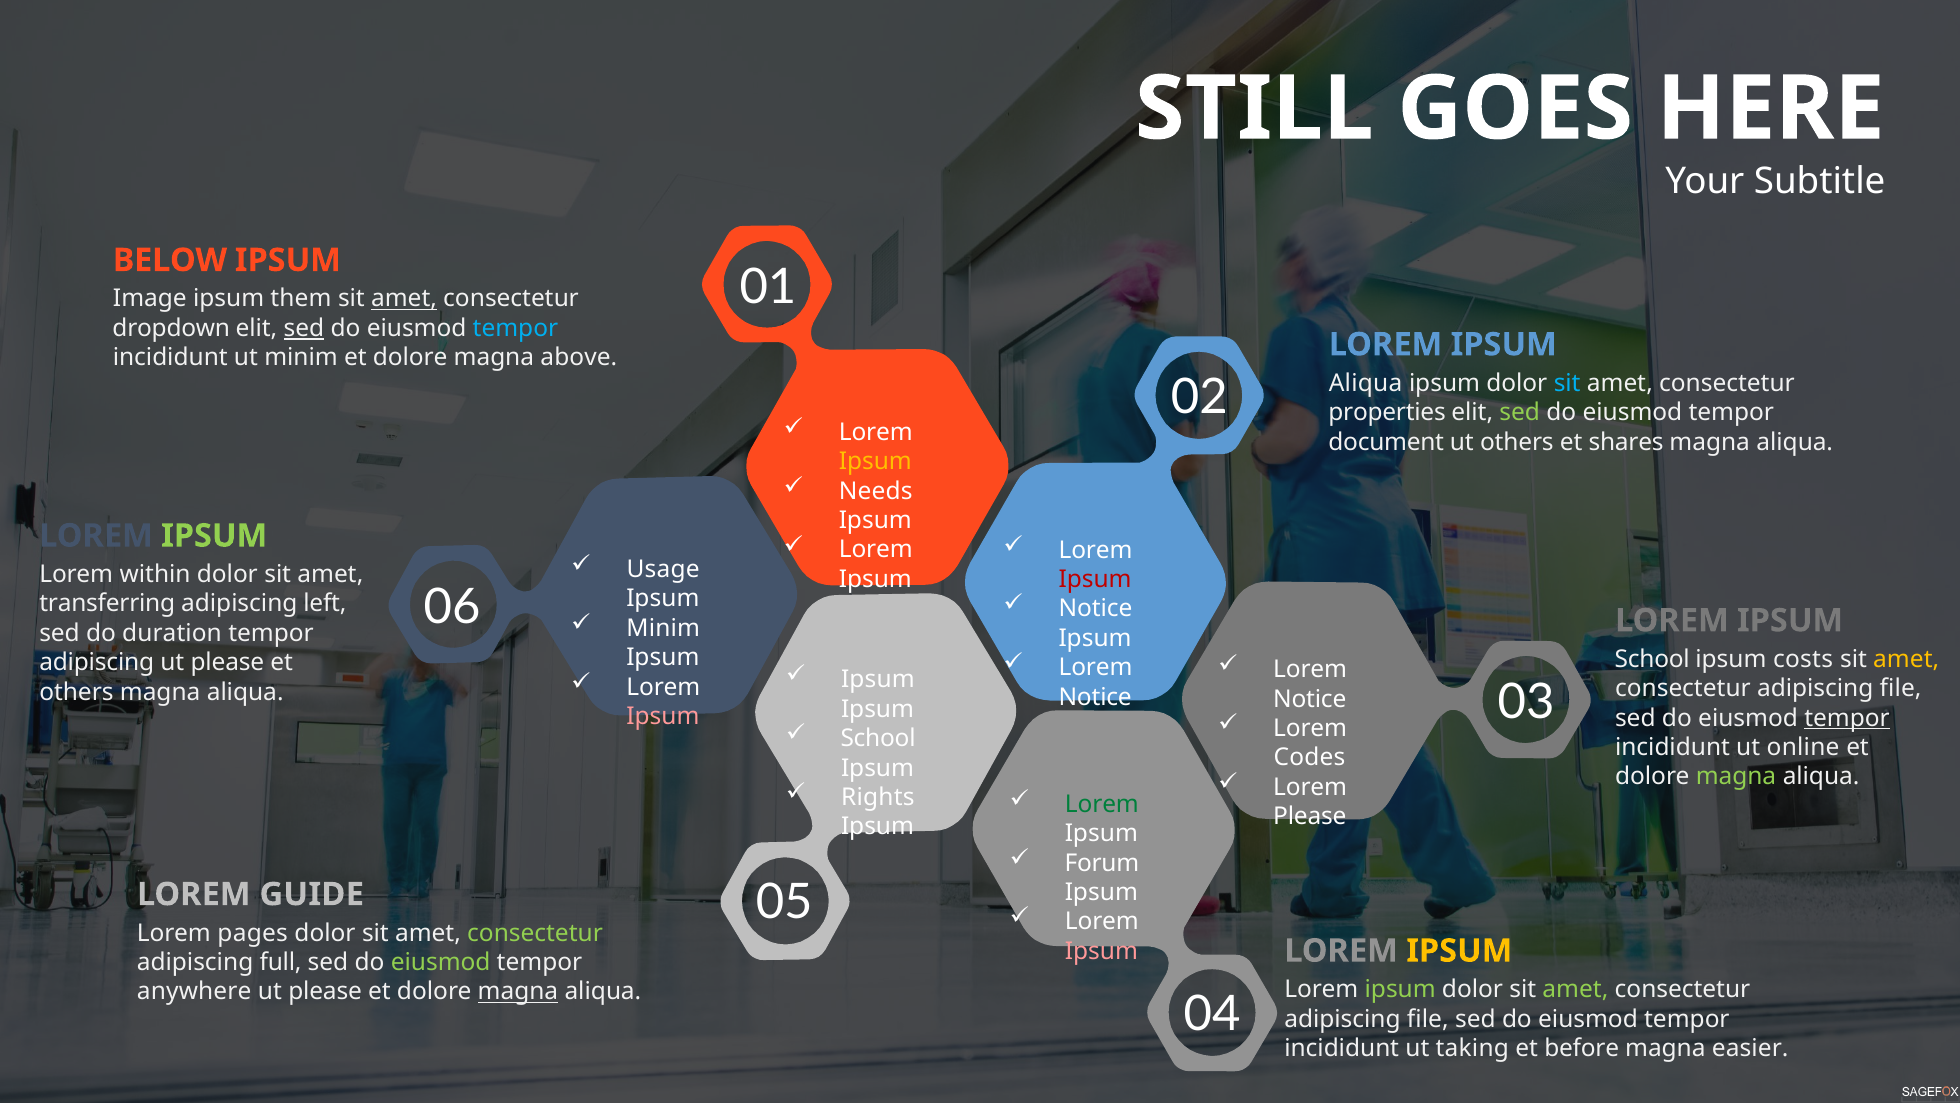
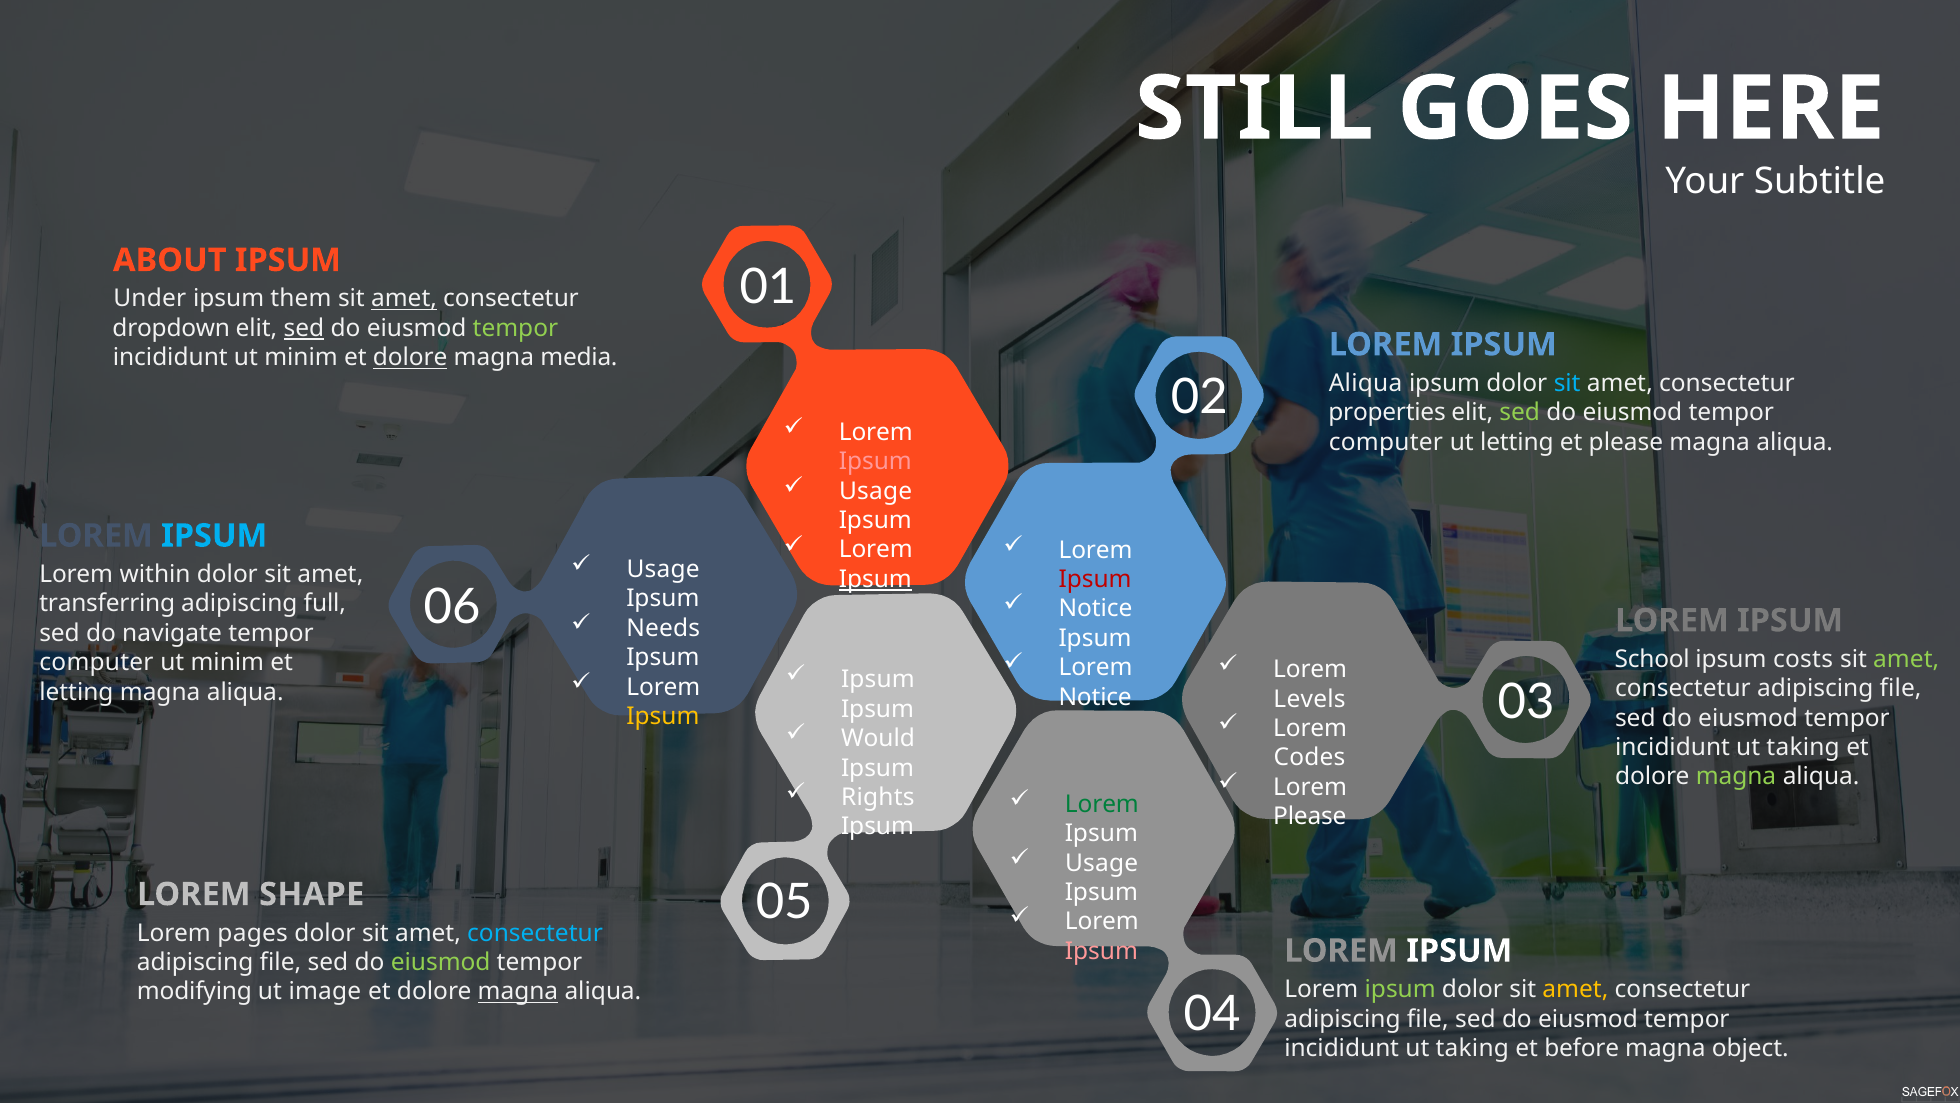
BELOW: BELOW -> ABOUT (170, 260)
Image: Image -> Under (150, 299)
tempor colour: light blue -> light green (515, 328)
dolore underline: none -> present (410, 358)
above: above -> media (579, 358)
document: document -> computer (1386, 442)
ut others: others -> letting (1517, 442)
et shares: shares -> please (1626, 442)
Ipsum colour: yellow -> pink (875, 461)
Needs: Needs -> Usage (876, 491)
IPSUM colour: light green -> light blue (214, 536)
Ipsum underline: none -> present (875, 579)
left: left -> full (325, 604)
Minim: Minim -> Needs (663, 628)
duration: duration -> navigate (172, 633)
amet colour: yellow -> light green (1906, 659)
adipiscing: adipiscing -> computer (97, 662)
please: please -> minim (227, 662)
others: others -> letting (76, 692)
Notice: Notice -> Levels (1310, 699)
Ipsum colour: pink -> yellow (663, 716)
tempor underline: present -> none (1847, 718)
School: School -> Would (878, 738)
online: online -> taking (1803, 747)
Forum: Forum -> Usage (1102, 863)
GUIDE: GUIDE -> SHAPE (312, 894)
consectetur colour: light green -> light blue (535, 933)
IPSUM colour: yellow -> white (1459, 950)
full: full -> file (280, 962)
amet colour: light green -> yellow (1575, 989)
anywhere: anywhere -> modifying (194, 991)
please: please -> image (325, 991)
easier: easier -> object (1750, 1048)
